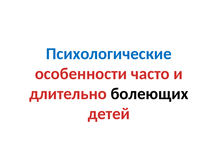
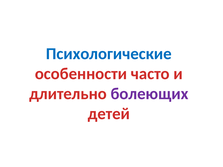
болеющих colour: black -> purple (149, 94)
